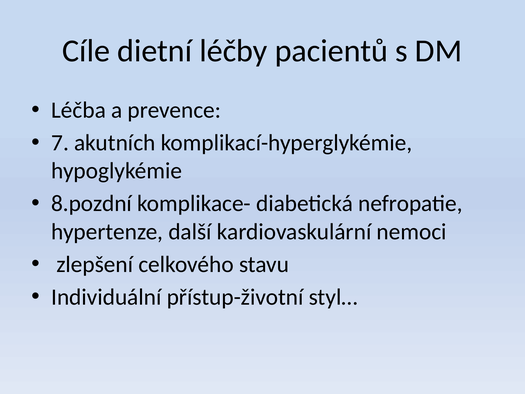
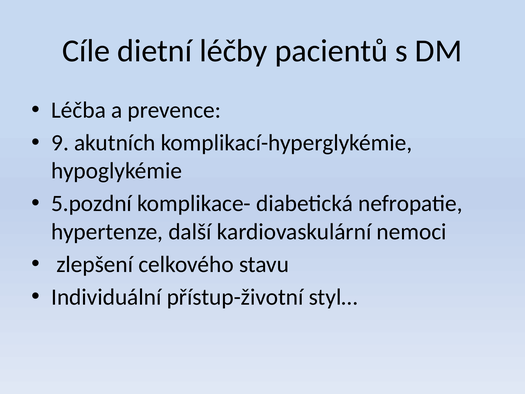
7: 7 -> 9 (60, 143)
8.pozdní: 8.pozdní -> 5.pozdní (92, 203)
